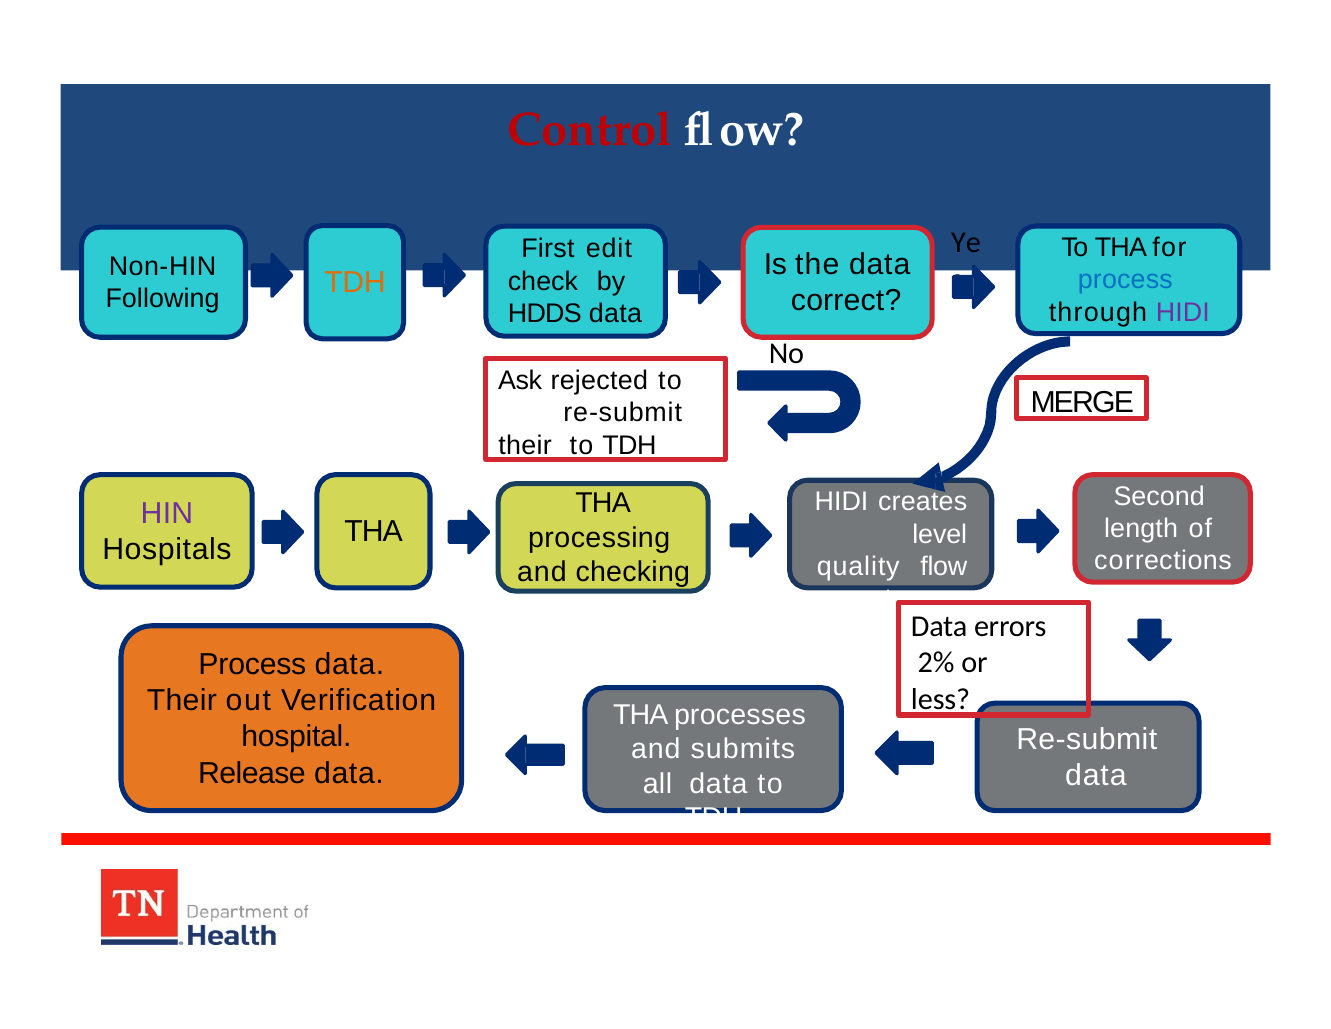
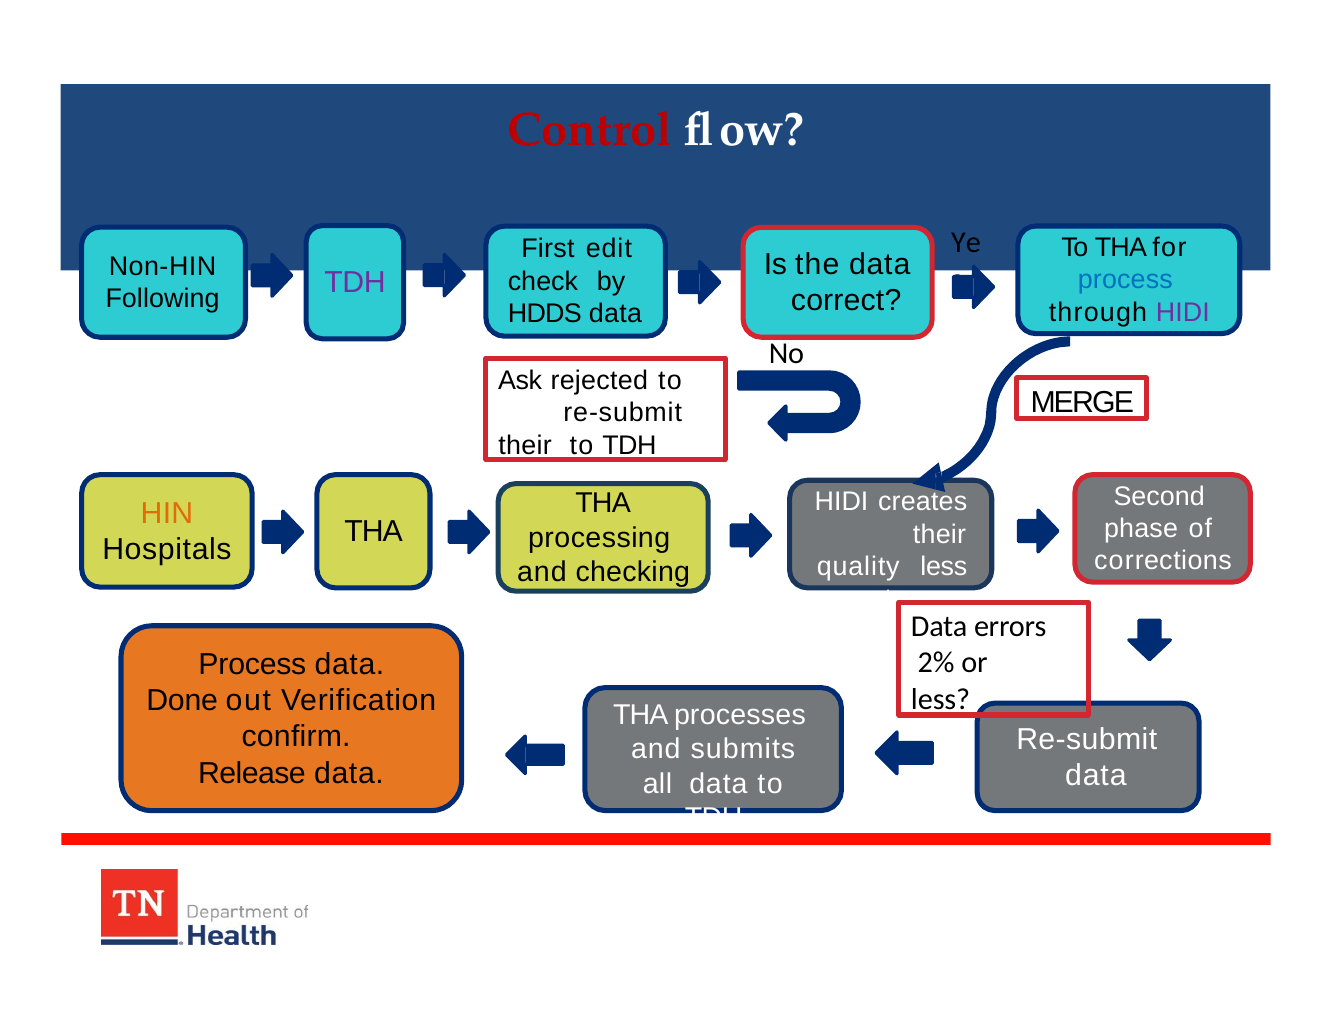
TDH colour: orange -> purple (355, 282)
HIN colour: purple -> orange (167, 513)
length: length -> phase (1141, 528)
level: level -> their (940, 534)
quality flow: flow -> less (944, 566)
Their: Their -> Done (182, 700)
hospital: hospital -> confirm (296, 736)
